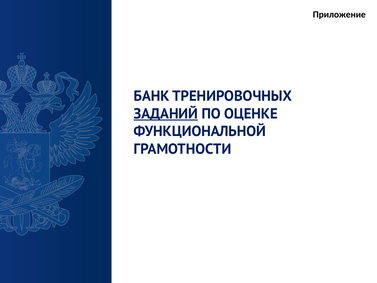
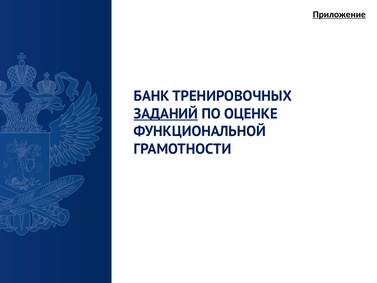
Приложение underline: none -> present (339, 15)
